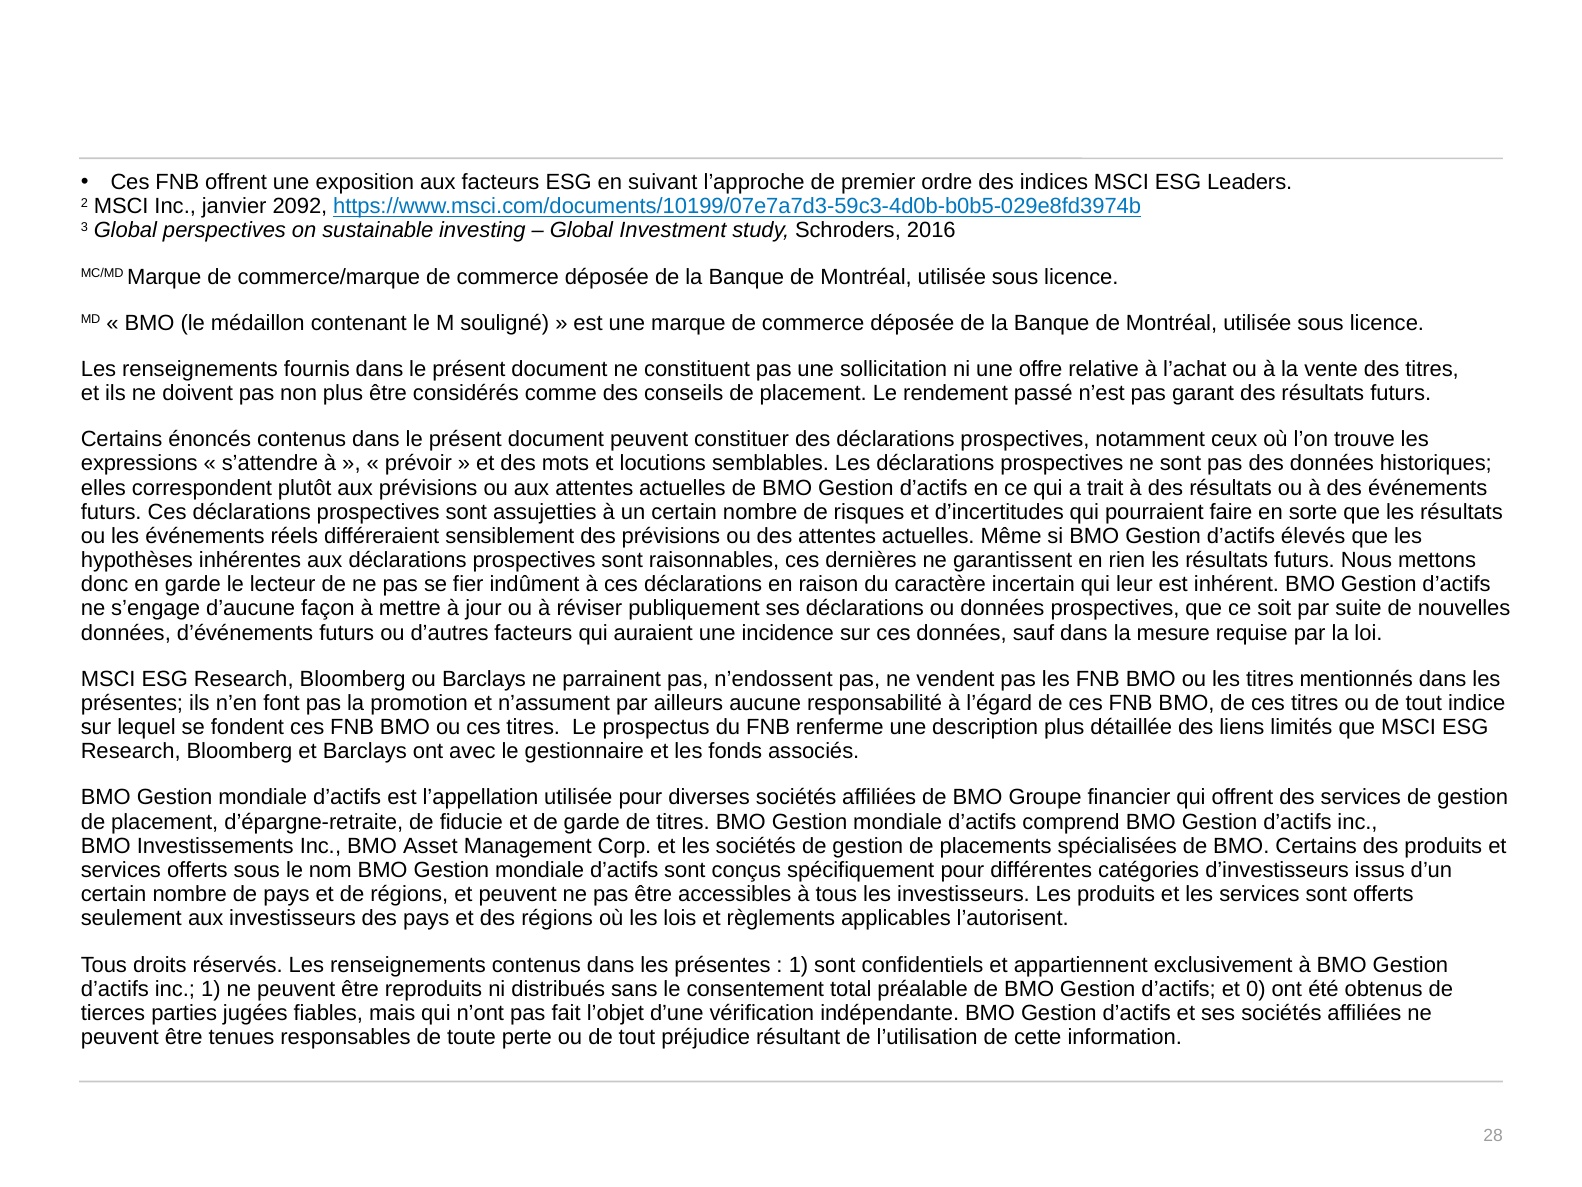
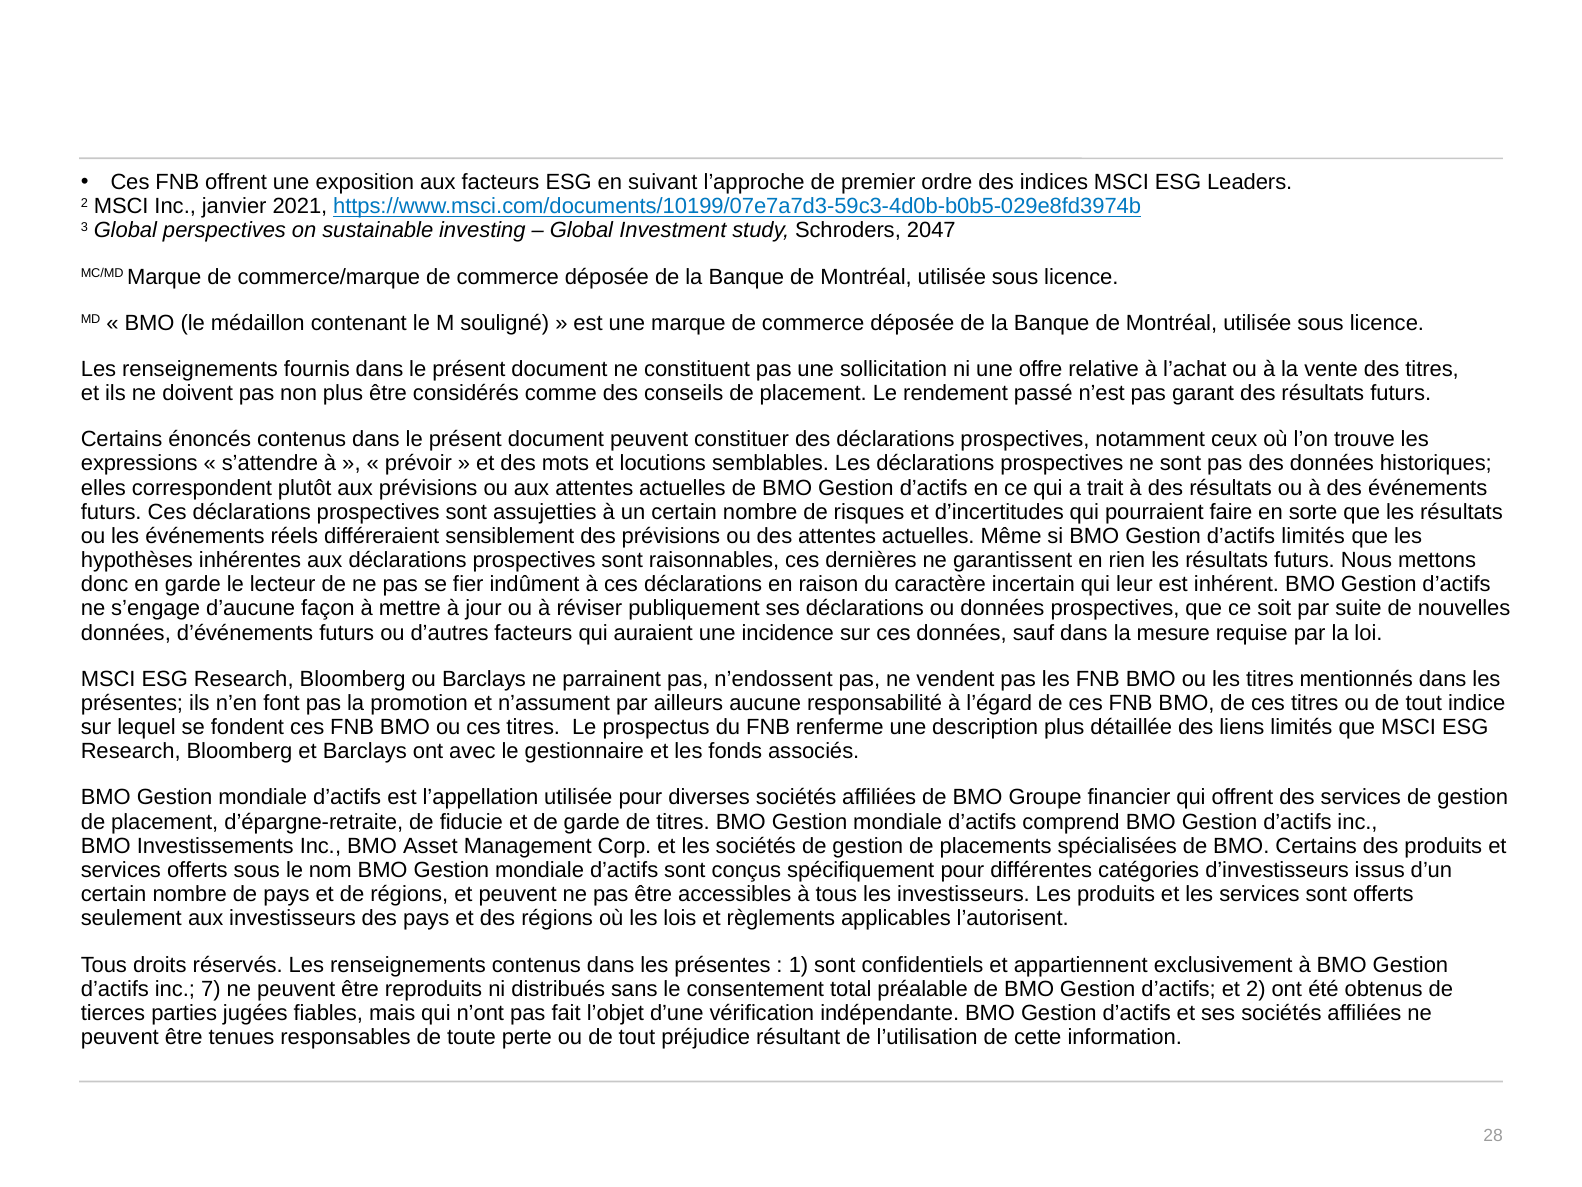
2092: 2092 -> 2021 (300, 206)
2016: 2016 -> 2047 (931, 230)
d’actifs élevés: élevés -> limités (1313, 536)
inc 1: 1 -> 7 (211, 989)
et 0: 0 -> 2 (1256, 989)
